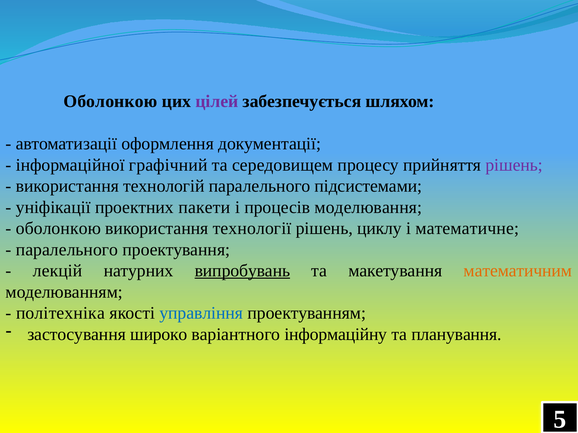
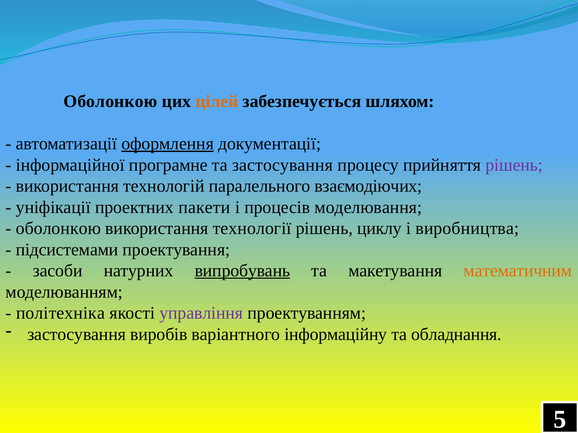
цілей colour: purple -> orange (217, 102)
оформлення underline: none -> present (168, 144)
графічний: графічний -> програмне (168, 165)
та середовищем: середовищем -> застосування (283, 165)
підсистемами: підсистемами -> взаємодіючих (368, 186)
математичне: математичне -> виробництва (467, 229)
паралельного: паралельного -> підсистемами (67, 250)
лекцій: лекцій -> засоби (58, 271)
управління colour: blue -> purple (201, 313)
широко: широко -> виробів (159, 335)
планування: планування -> обладнання (456, 335)
